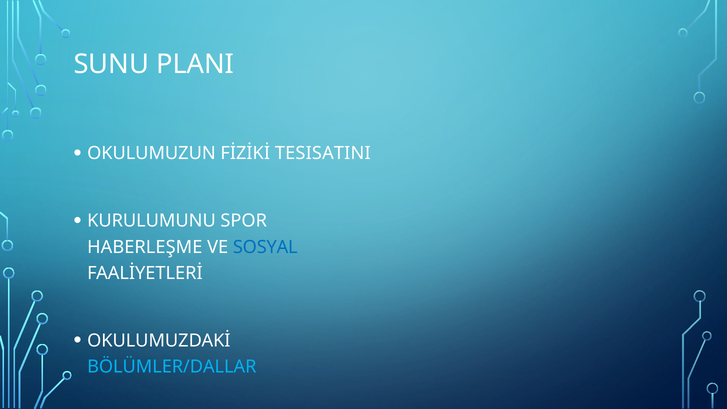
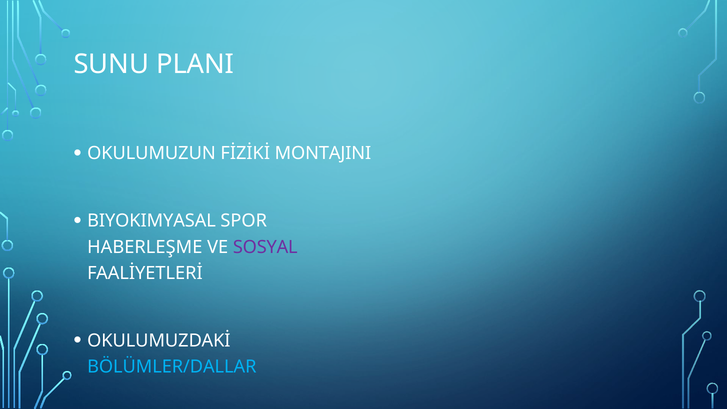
TESISATINI: TESISATINI -> MONTAJINI (323, 153)
KURULUMUNU: KURULUMUNU -> BIYOKIMYASAL (151, 221)
SOSYAL colour: blue -> purple (265, 247)
